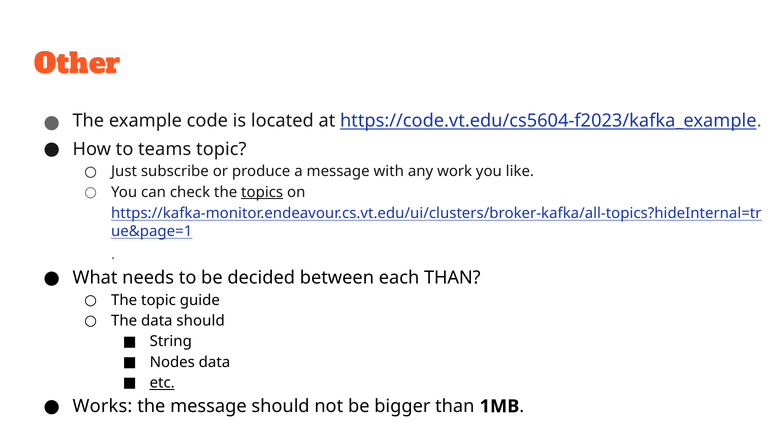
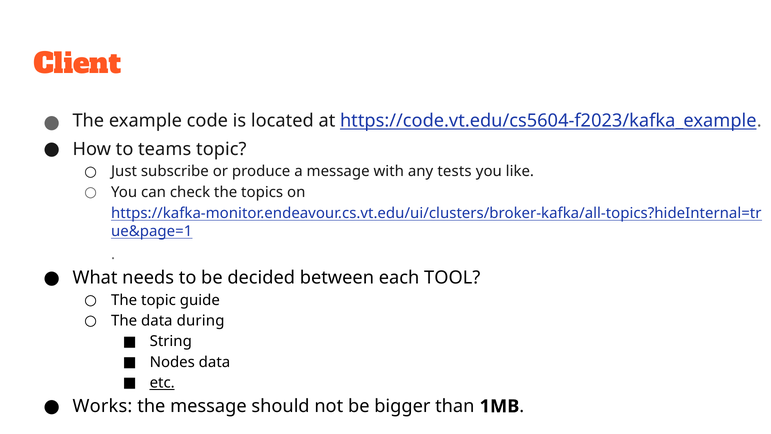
Other: Other -> Client (78, 64)
work: work -> tests (455, 171)
topics underline: present -> none (262, 192)
each THAN: THAN -> TOOL (452, 278)
data should: should -> during (201, 321)
